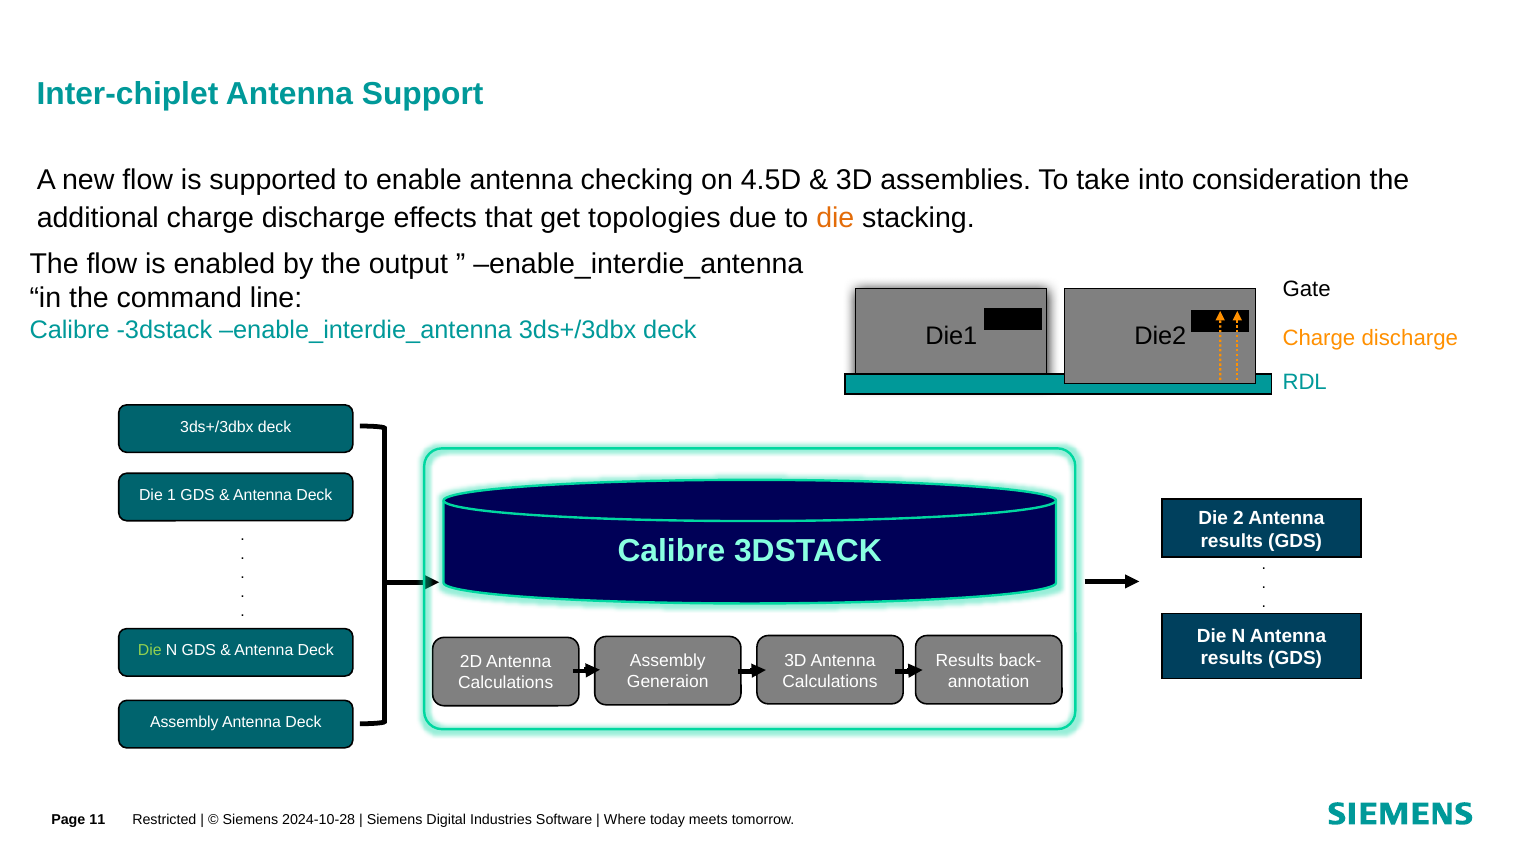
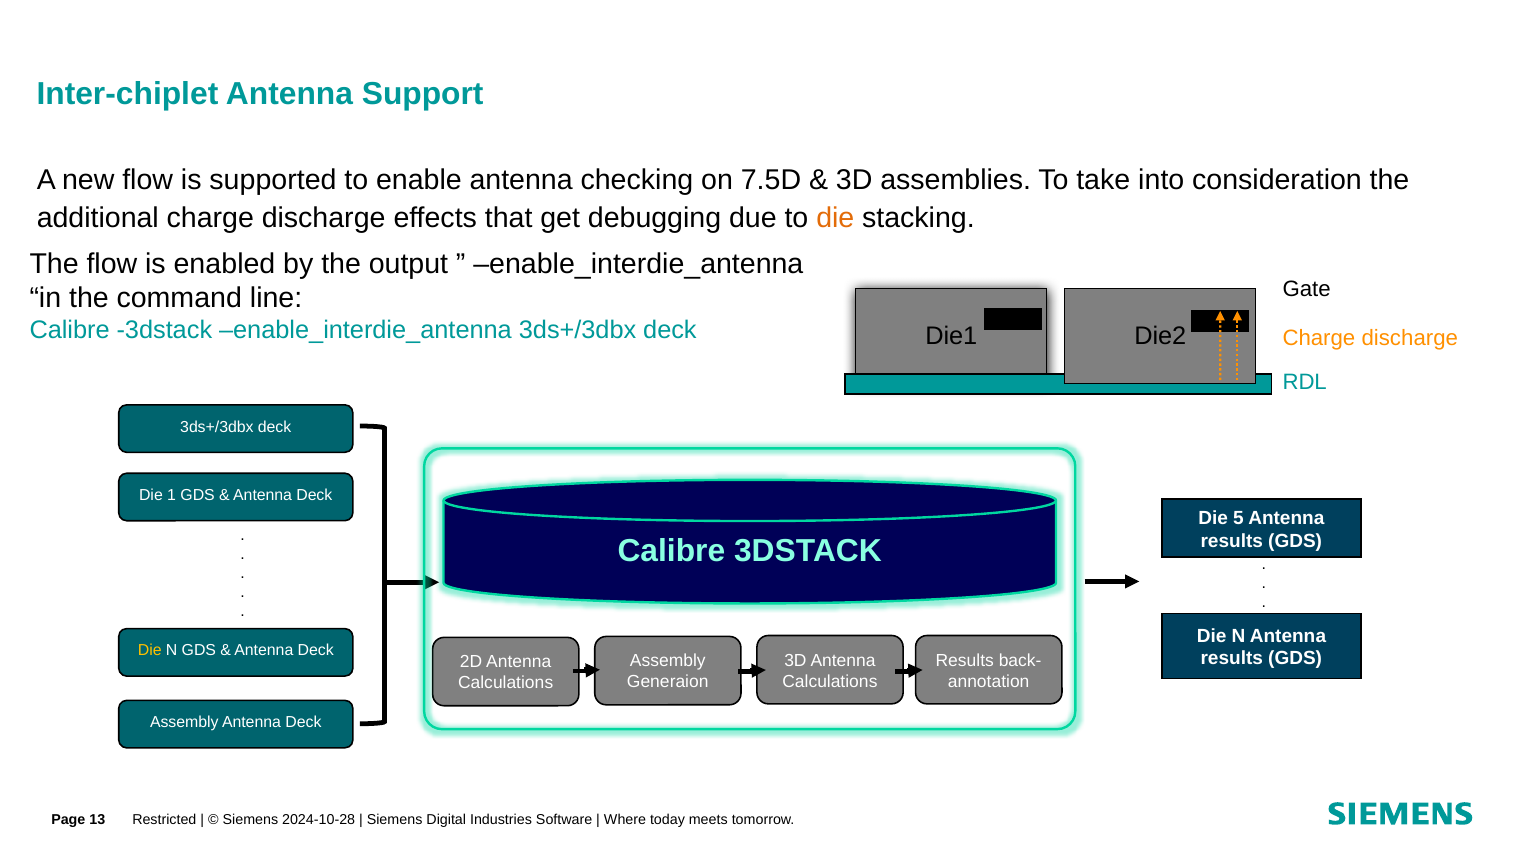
4.5D: 4.5D -> 7.5D (771, 180)
topologies: topologies -> debugging (655, 218)
2: 2 -> 5 (1239, 518)
Die colour: light green -> yellow (150, 650)
11: 11 -> 13 (97, 820)
